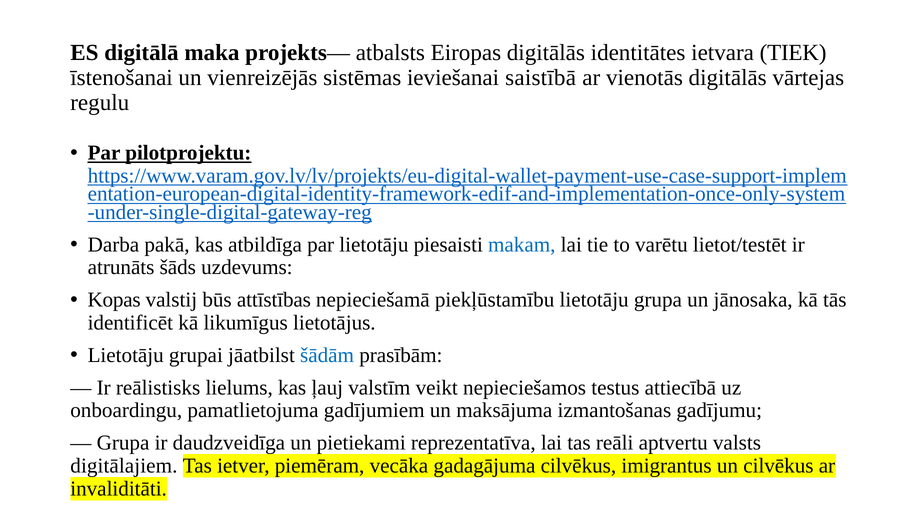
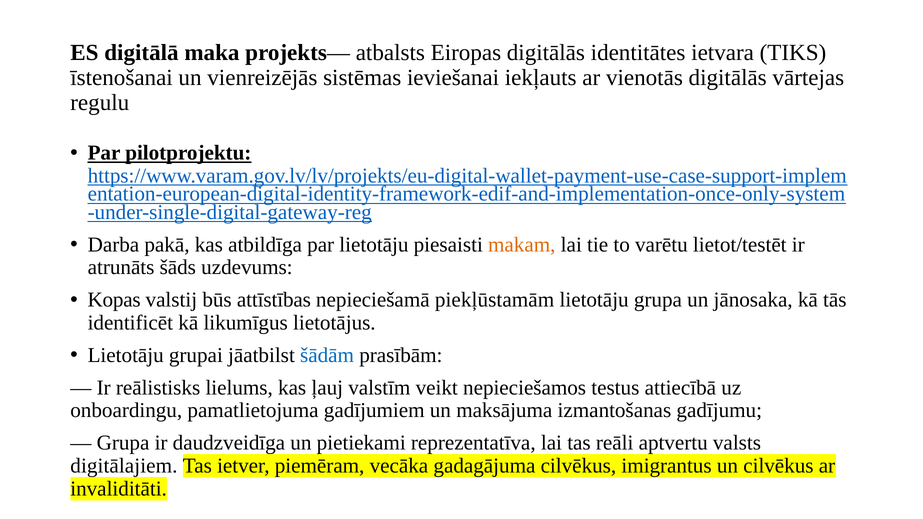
TIEK: TIEK -> TIKS (793, 53)
saistībā: saistībā -> iekļauts (541, 78)
makam colour: blue -> orange (522, 245)
piekļūstamību: piekļūstamību -> piekļūstamām (495, 300)
